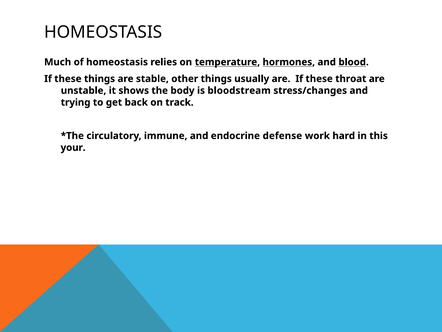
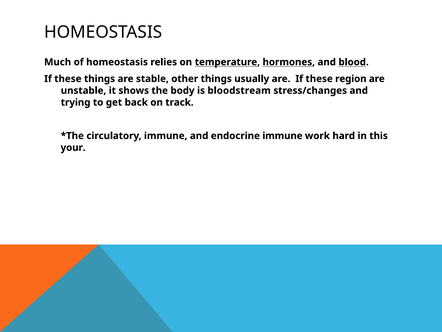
throat: throat -> region (351, 79)
endocrine defense: defense -> immune (282, 136)
